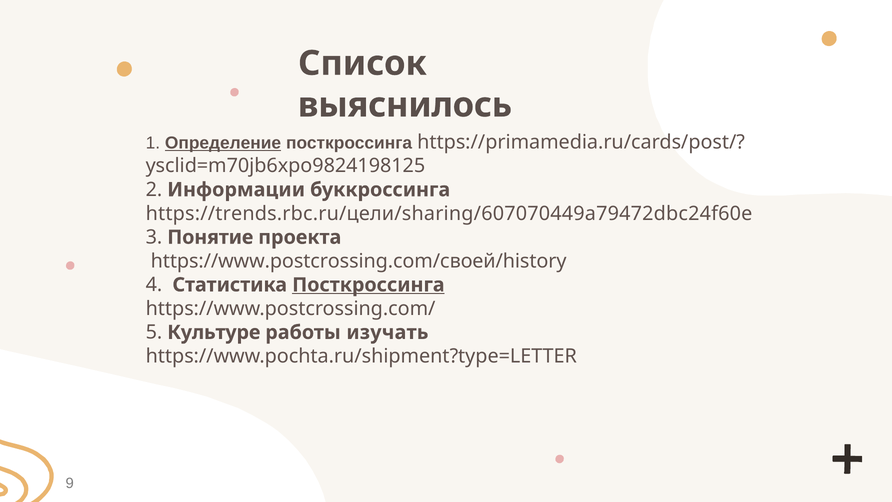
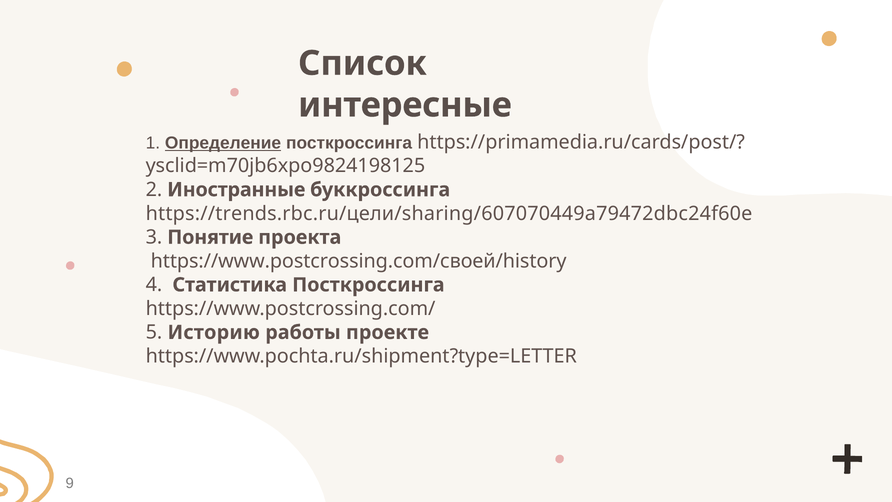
выяснилось: выяснилось -> интересные (405, 105)
Информации: Информации -> Иностранные (236, 190)
Посткроссинга underline: present -> none (368, 285)
Культуре: Культуре -> Историю (214, 332)
изучать: изучать -> проекте (387, 332)
